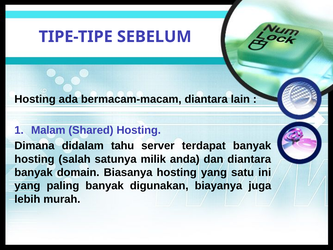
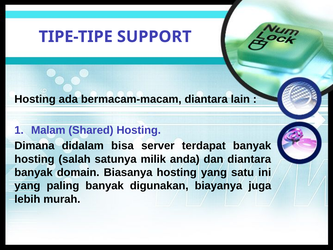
SEBELUM: SEBELUM -> SUPPORT (154, 37)
tahu: tahu -> bisa (122, 146)
